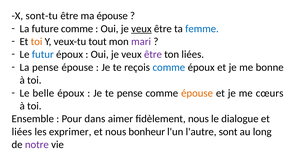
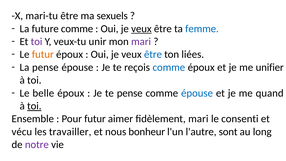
sont-tu: sont-tu -> mari-tu (42, 16)
ma épouse: épouse -> sexuels (112, 16)
toi colour: orange -> purple (37, 42)
tout: tout -> unir (97, 42)
futur colour: blue -> orange (43, 54)
être colour: purple -> blue (153, 54)
bonne: bonne -> unifier (270, 67)
épouse colour: orange -> blue (197, 93)
cœurs: cœurs -> quand (270, 93)
toi underline: none -> present (34, 106)
Pour dans: dans -> futur (95, 119)
fidèlement nous: nous -> mari (198, 119)
dialogue: dialogue -> consenti (240, 119)
liées: liées -> vécu (22, 132)
exprimer: exprimer -> travailler (70, 132)
